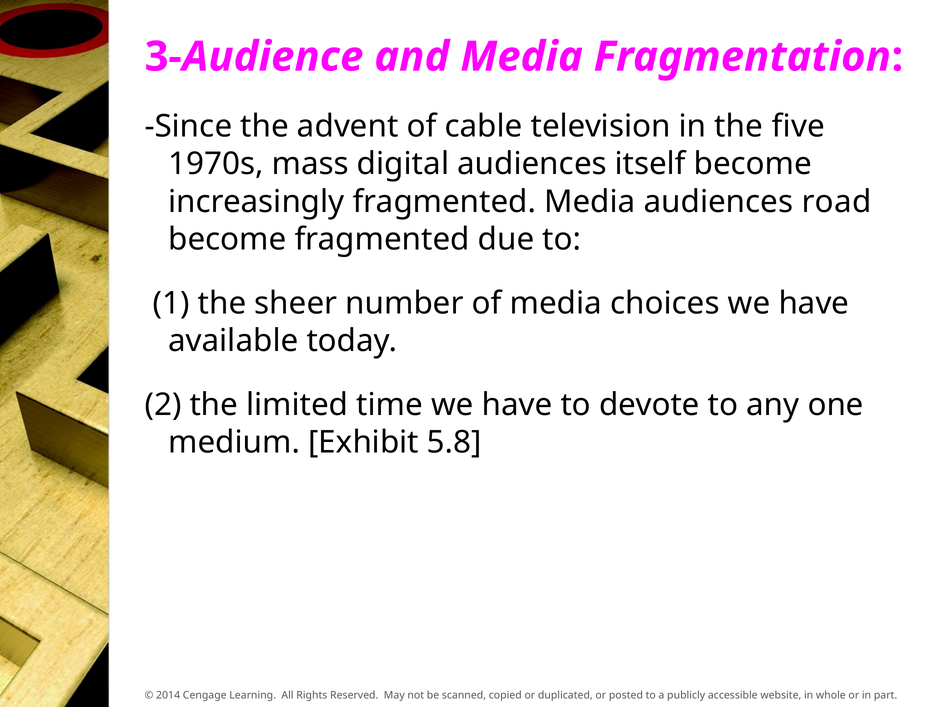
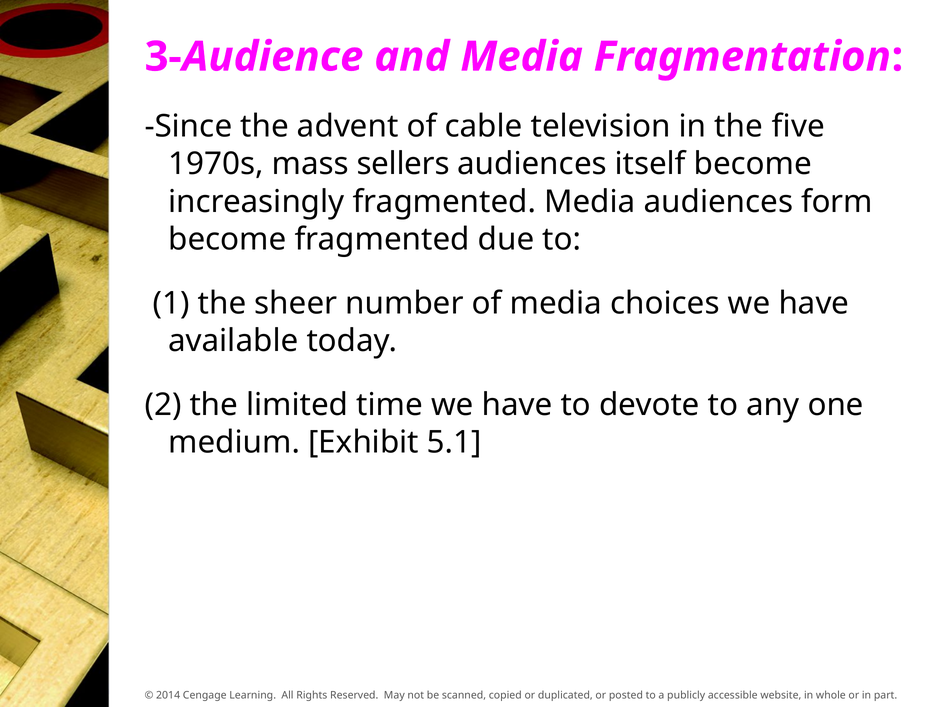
digital: digital -> sellers (403, 164)
road: road -> form (837, 202)
5.8: 5.8 -> 5.1 (454, 443)
